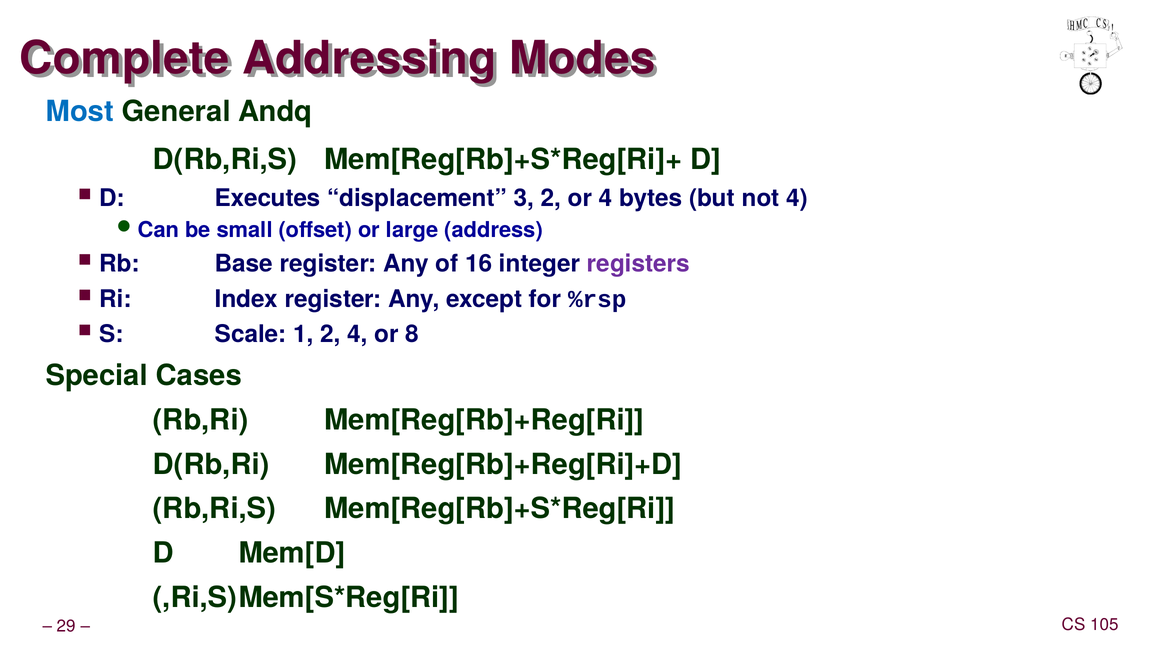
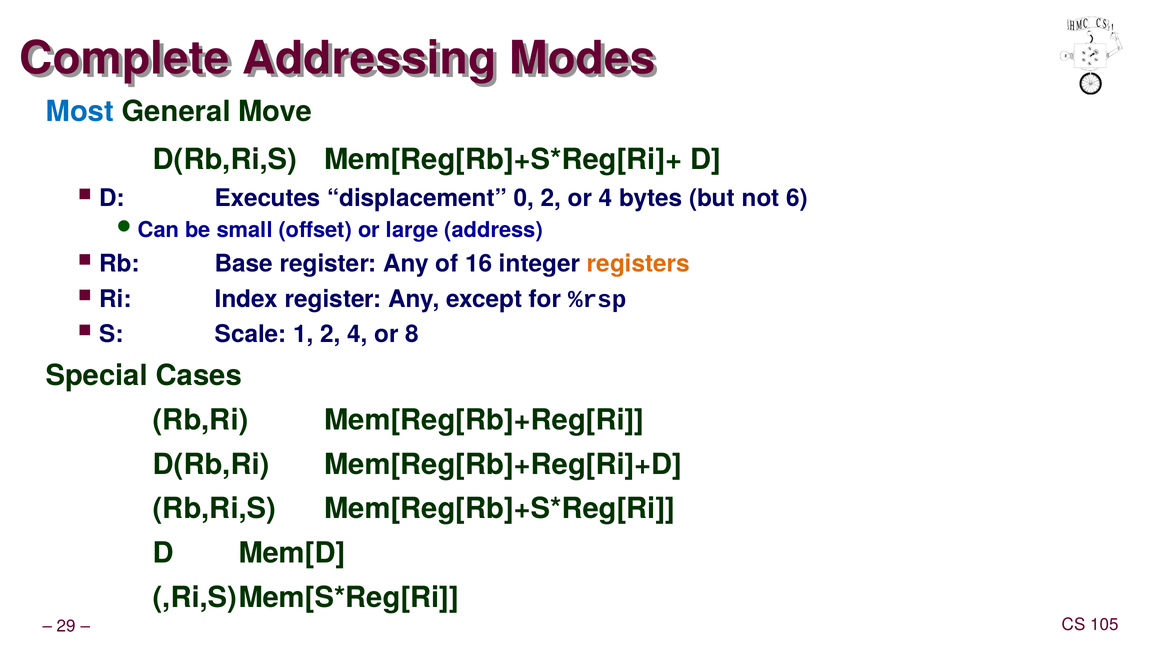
Andq: Andq -> Move (275, 112)
3: 3 -> 0 (524, 198)
not 4: 4 -> 6 (797, 198)
registers colour: purple -> orange (638, 264)
